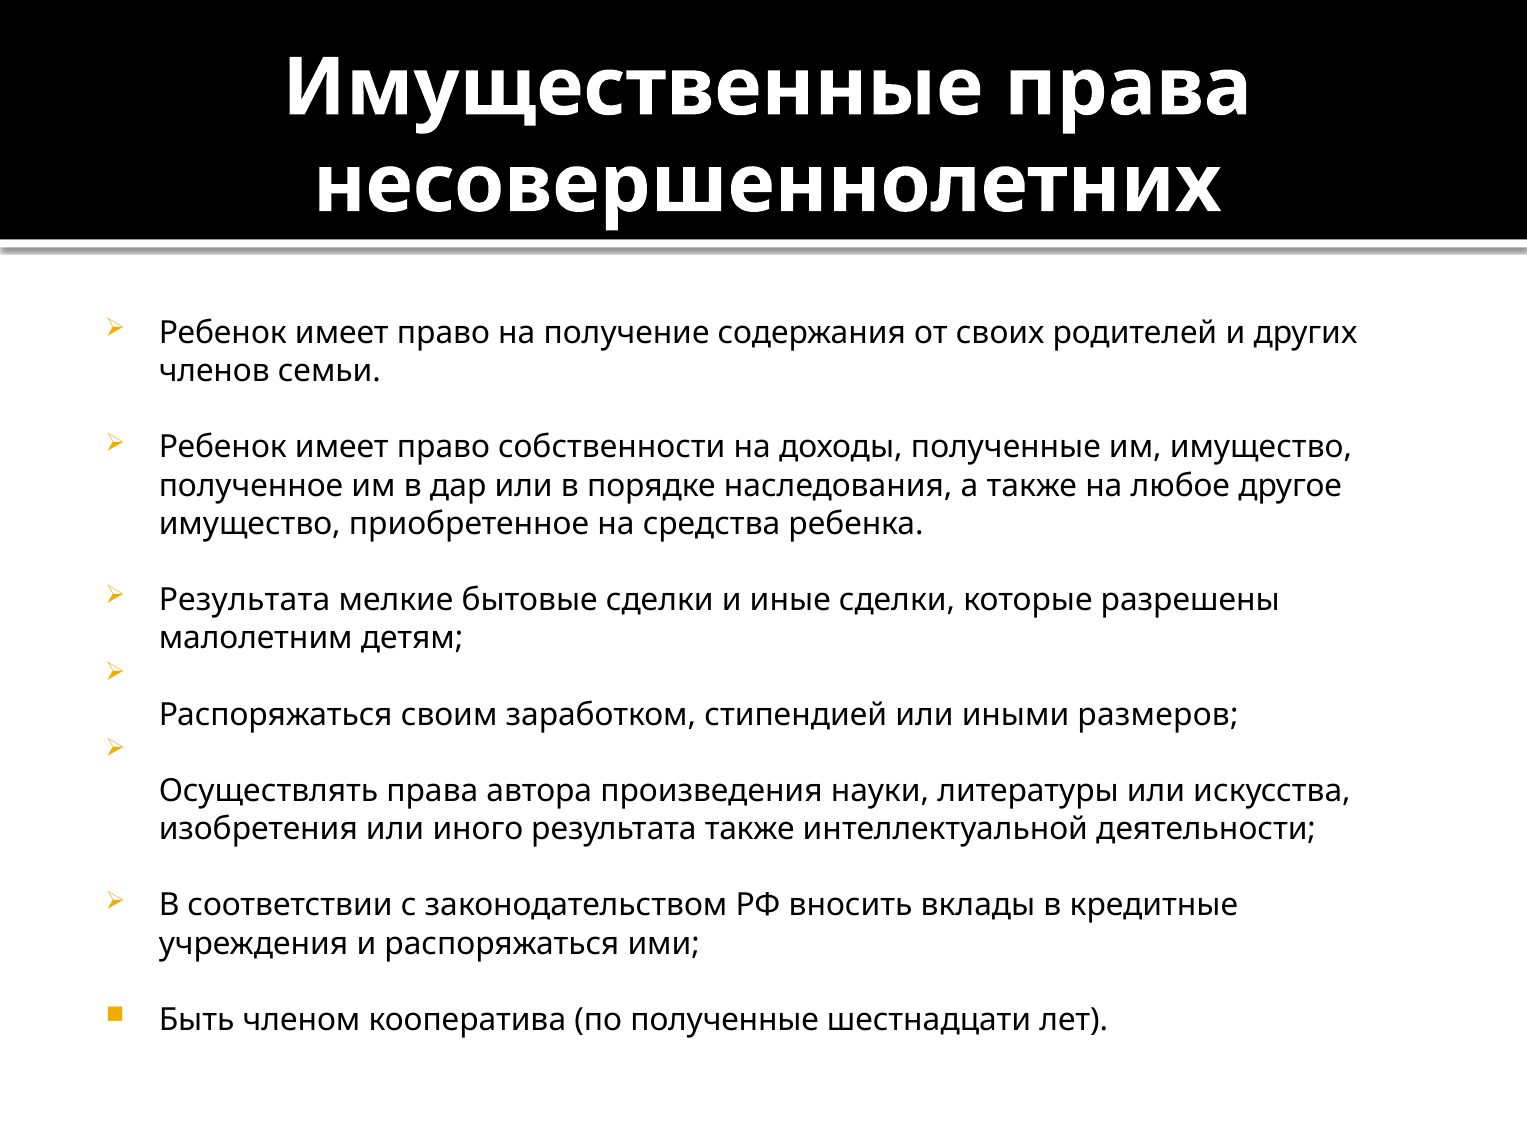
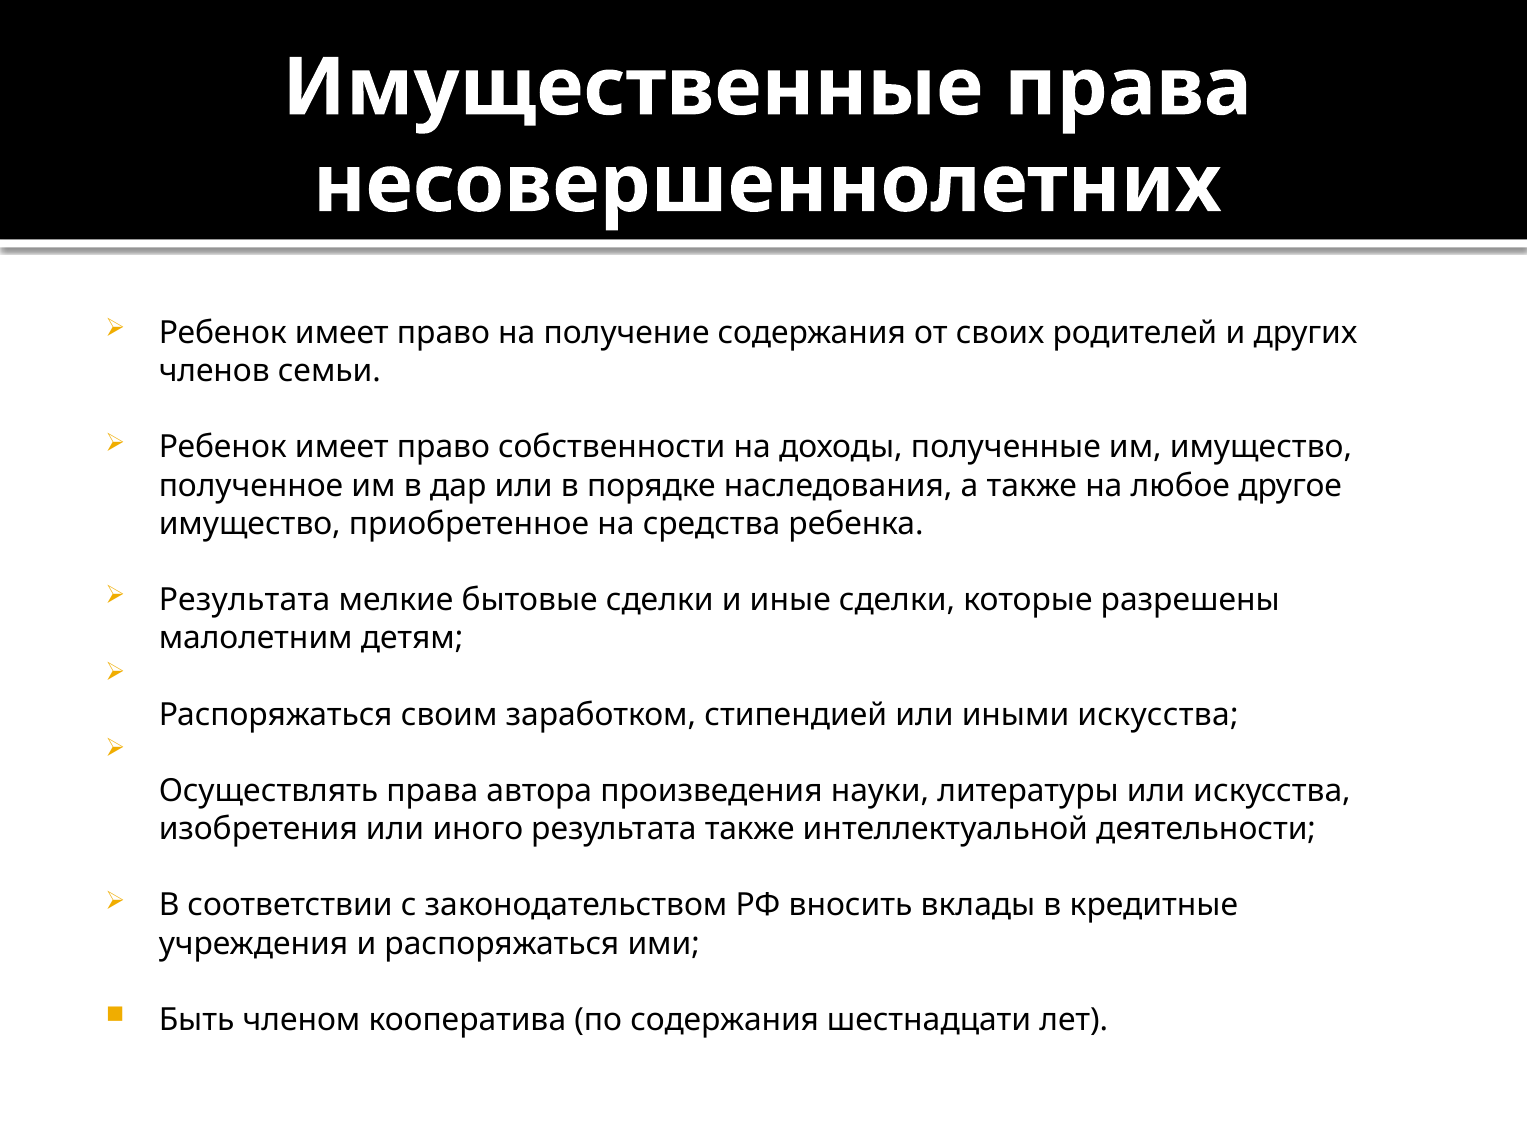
иными размеров: размеров -> искусства (1158, 715)
по полученные: полученные -> содержания (725, 1020)
